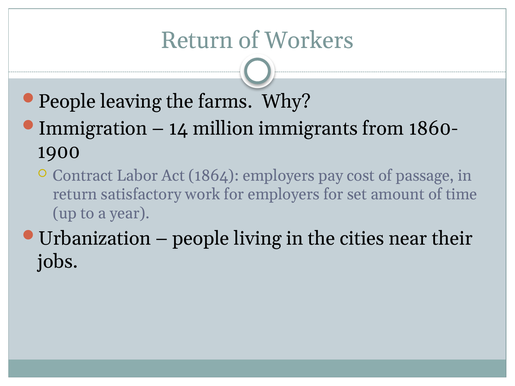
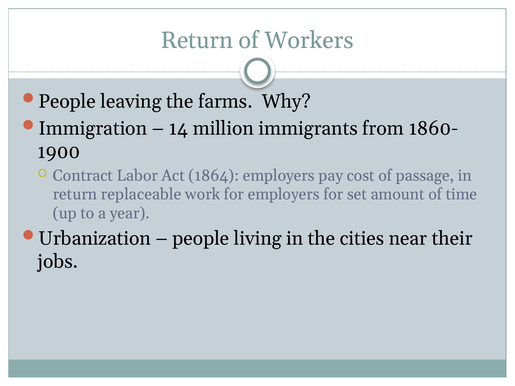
satisfactory: satisfactory -> replaceable (141, 195)
